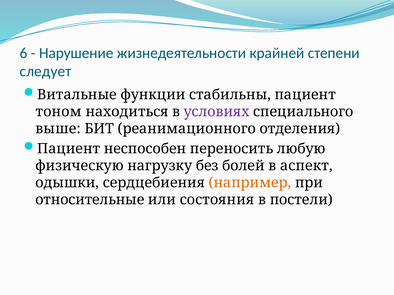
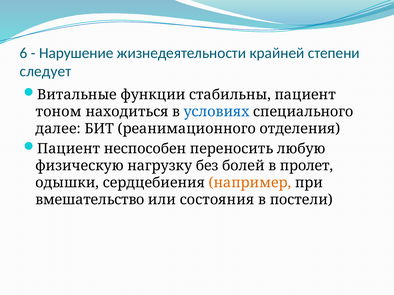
условиях colour: purple -> blue (217, 112)
выше: выше -> далее (58, 129)
аспект: аспект -> пролет (307, 166)
относительные: относительные -> вмешательство (90, 200)
